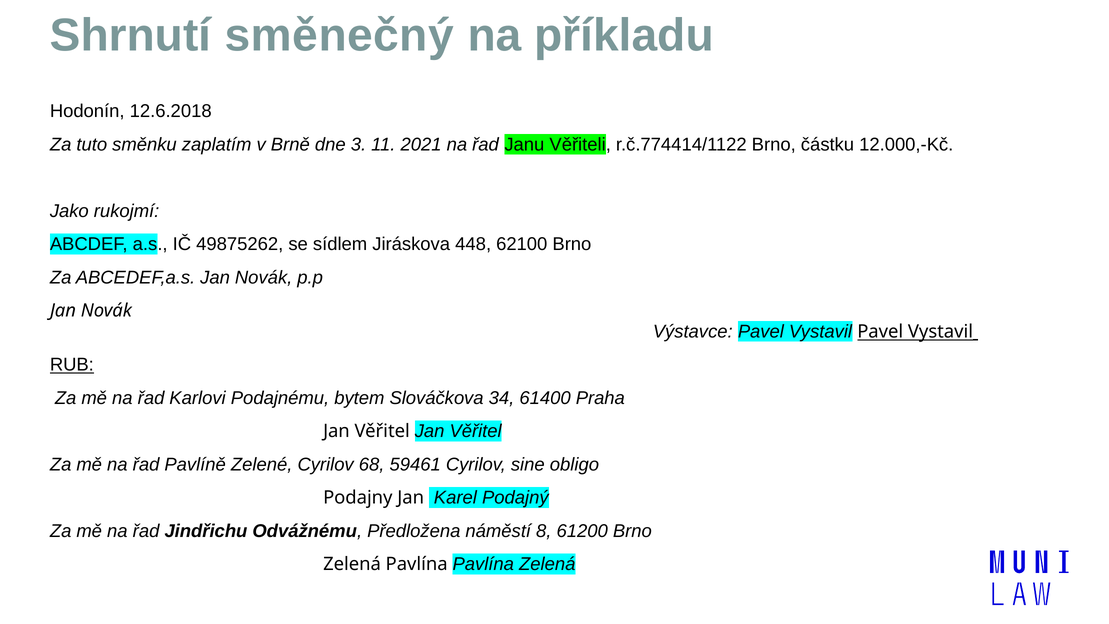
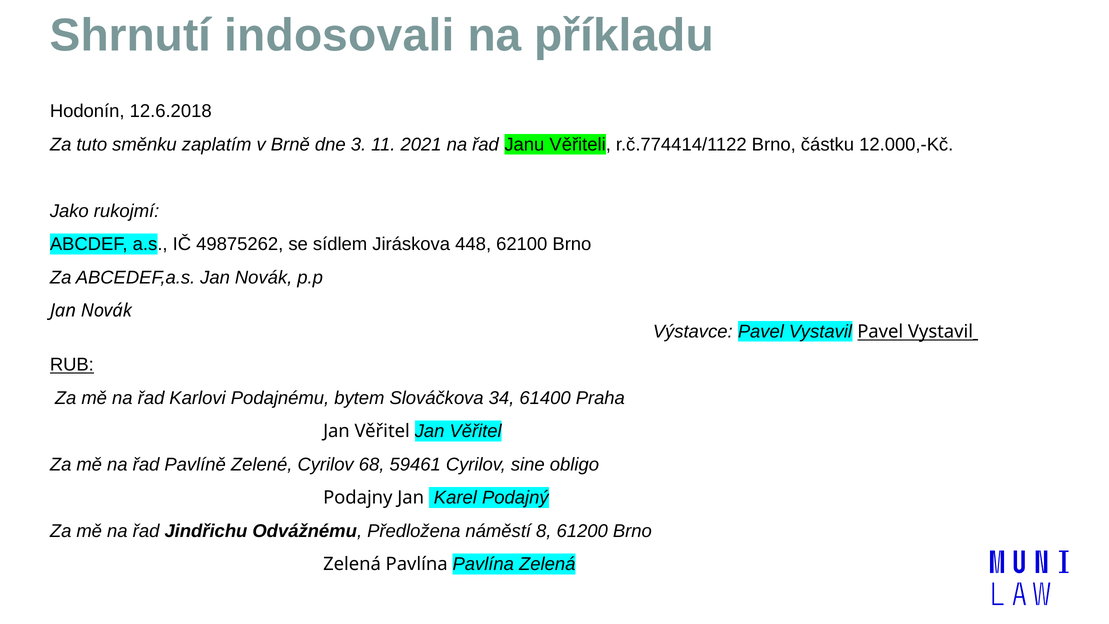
směnečný: směnečný -> indosovali (339, 36)
